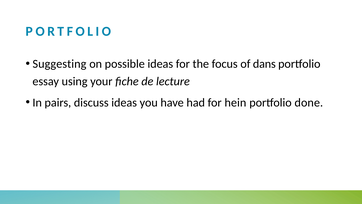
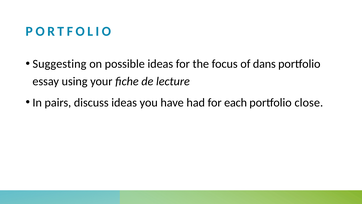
hein: hein -> each (236, 102)
done: done -> close (309, 102)
